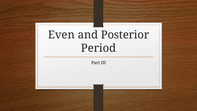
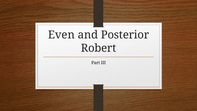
Period: Period -> Robert (99, 48)
